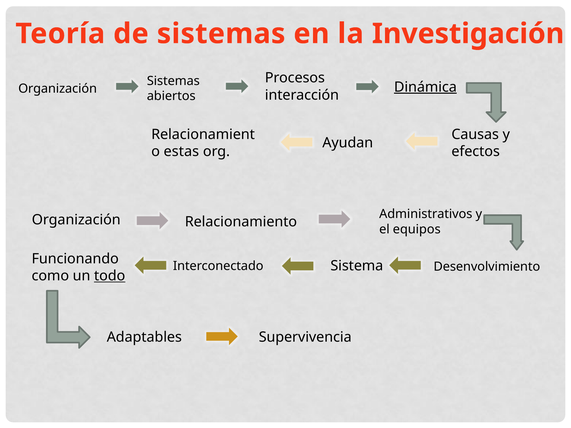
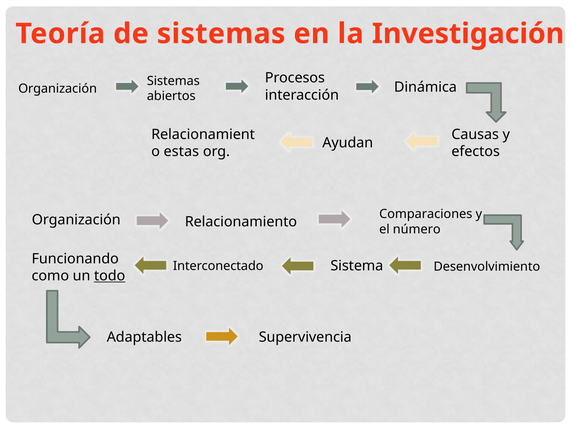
Dinámica underline: present -> none (425, 87)
Administrativos: Administrativos -> Comparaciones (426, 214)
equipos: equipos -> número (417, 229)
